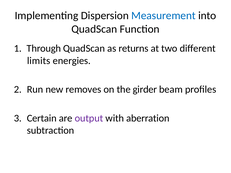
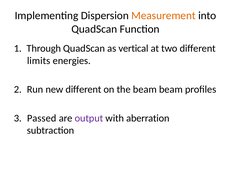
Measurement colour: blue -> orange (164, 16)
returns: returns -> vertical (133, 48)
new removes: removes -> different (83, 90)
the girder: girder -> beam (145, 90)
Certain: Certain -> Passed (42, 118)
